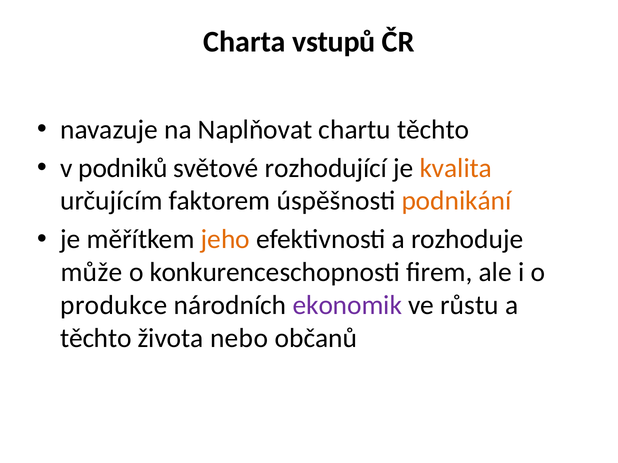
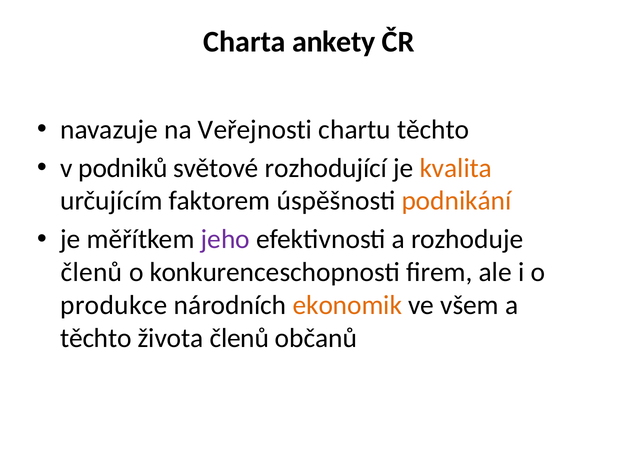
vstupů: vstupů -> ankety (334, 42)
Naplňovat: Naplňovat -> Veřejnosti (255, 130)
jeho colour: orange -> purple (225, 240)
může: může -> členů (91, 273)
ekonomik colour: purple -> orange (347, 306)
růstu: růstu -> všem (469, 306)
života nebo: nebo -> členů (239, 339)
